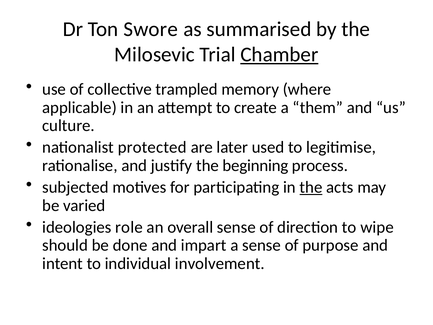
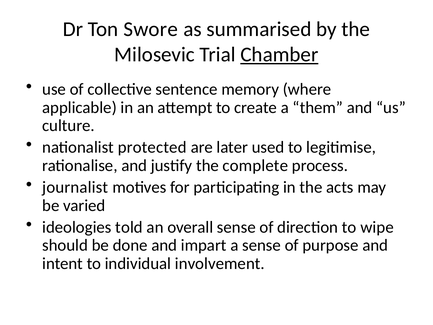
trampled: trampled -> sentence (187, 89)
beginning: beginning -> complete (255, 165)
subjected: subjected -> journalist (75, 187)
the underline: present -> none (311, 187)
role: role -> told (129, 227)
